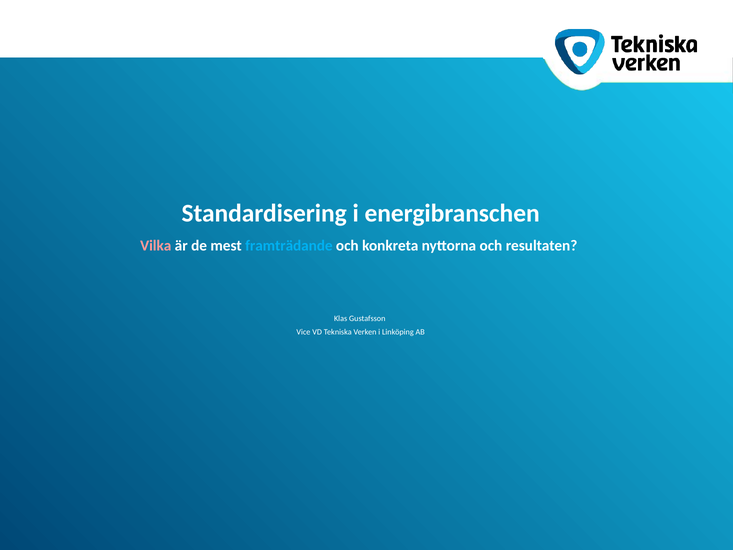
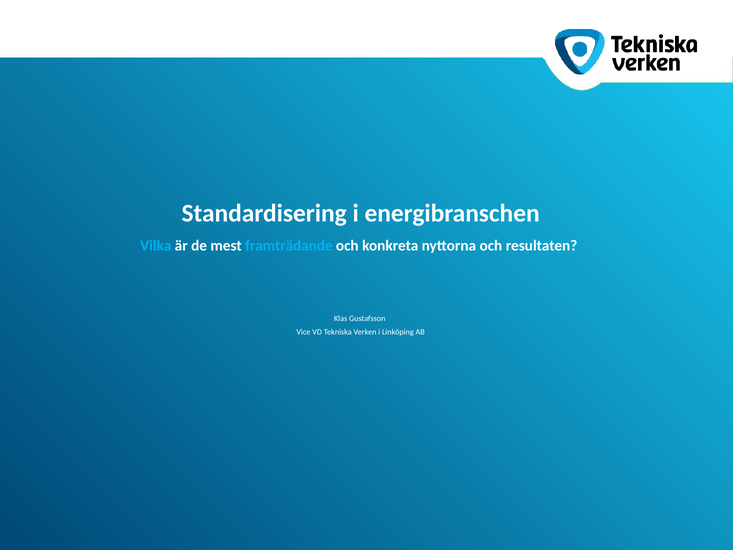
Vilka colour: pink -> light blue (156, 246)
